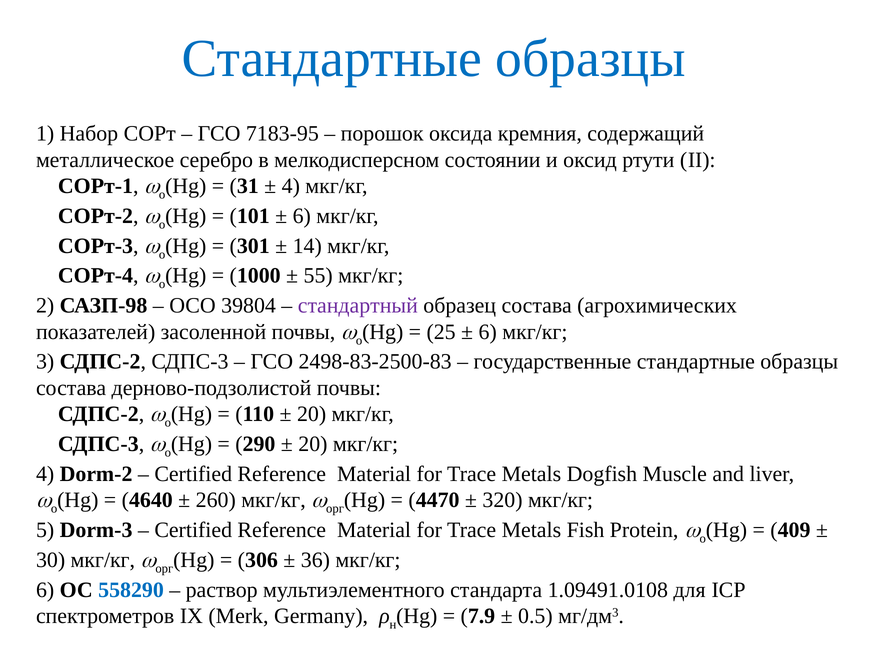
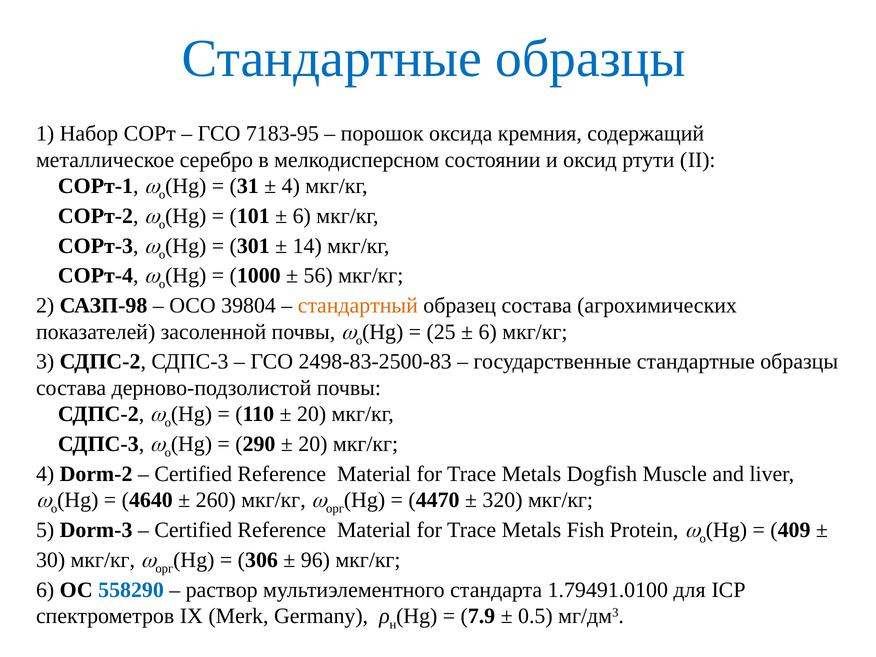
55: 55 -> 56 (318, 276)
стандартный colour: purple -> orange (358, 306)
36: 36 -> 96 (315, 560)
1.09491.0108: 1.09491.0108 -> 1.79491.0100 (608, 590)
